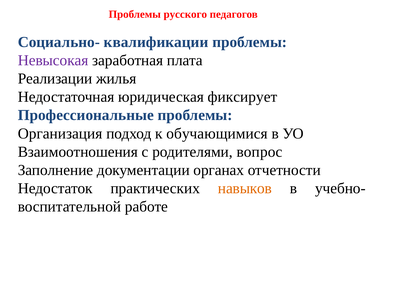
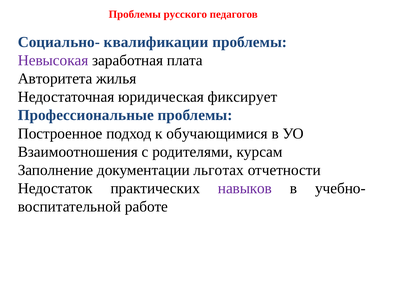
Реализации: Реализации -> Авторитета (55, 79)
Организация: Организация -> Построенное (60, 134)
вопрос: вопрос -> курсам (260, 152)
органах: органах -> льготах (219, 171)
навыков colour: orange -> purple (245, 189)
